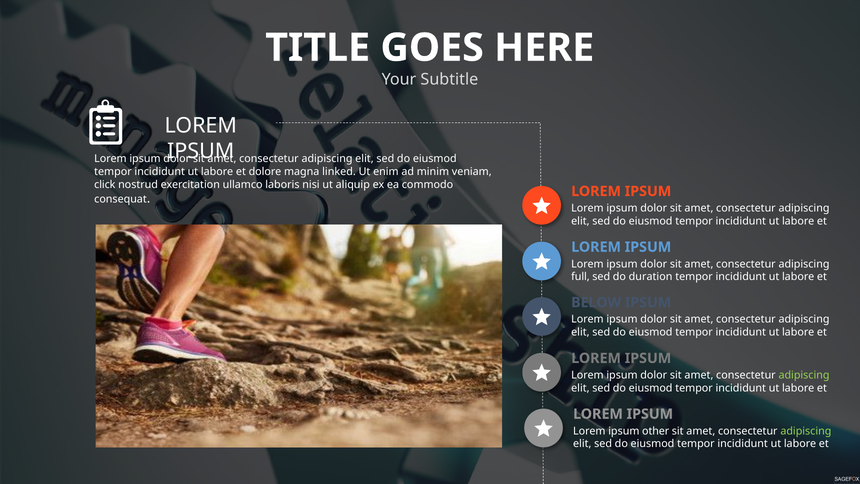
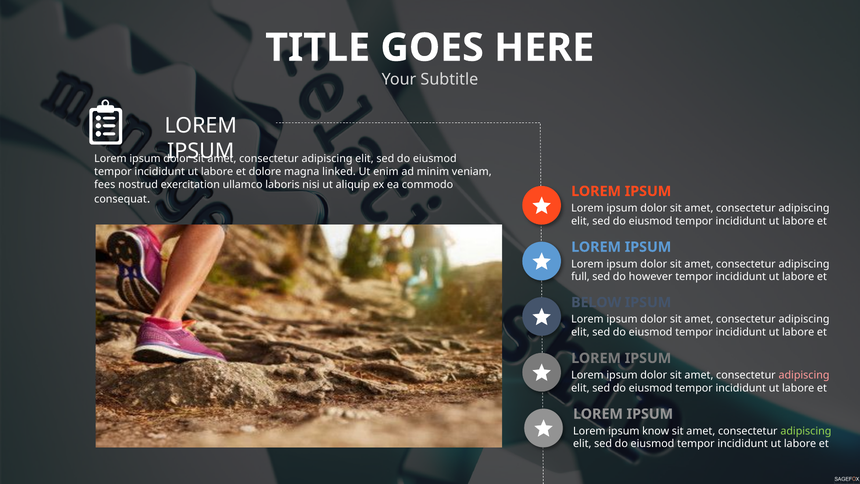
click: click -> fees (105, 184)
duration: duration -> however (651, 277)
adipiscing colour: light green -> pink (804, 375)
other: other -> know (656, 431)
